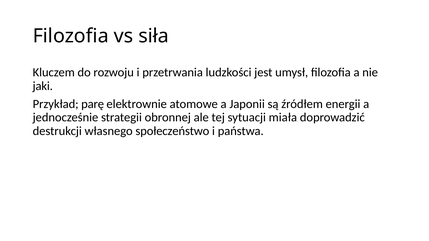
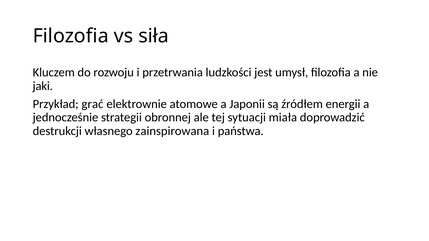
parę: parę -> grać (92, 104)
społeczeństwo: społeczeństwo -> zainspirowana (172, 131)
